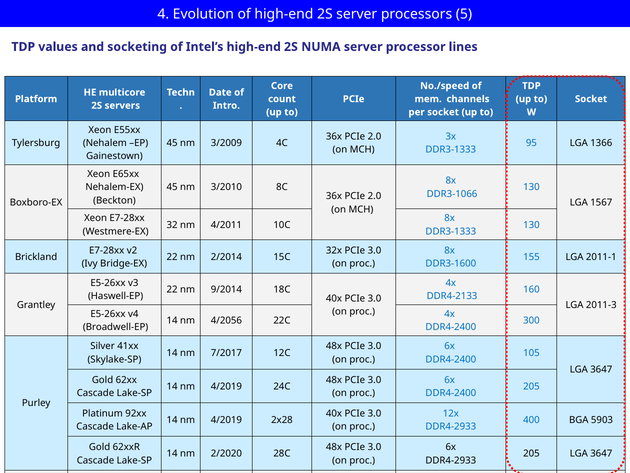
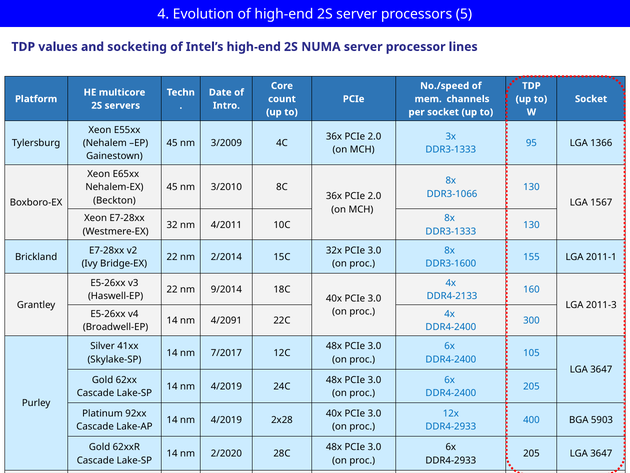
4/2056: 4/2056 -> 4/2091 (226, 320)
